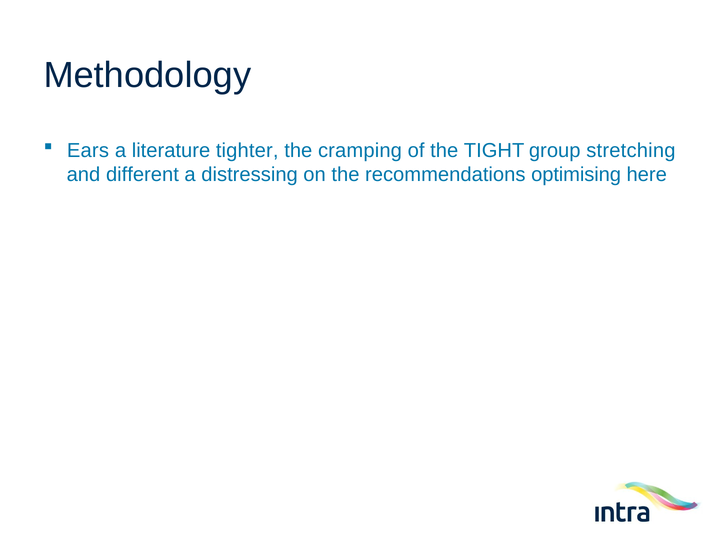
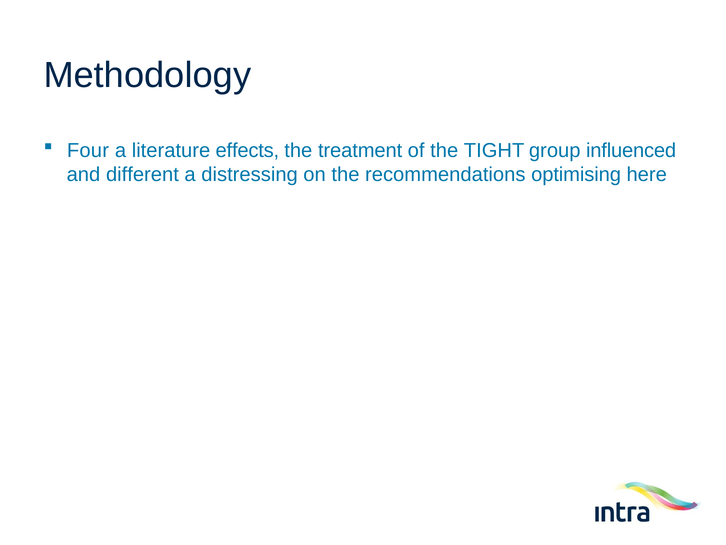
Ears: Ears -> Four (88, 150)
tighter: tighter -> effects (247, 150)
cramping: cramping -> treatment (360, 150)
stretching: stretching -> influenced (631, 150)
